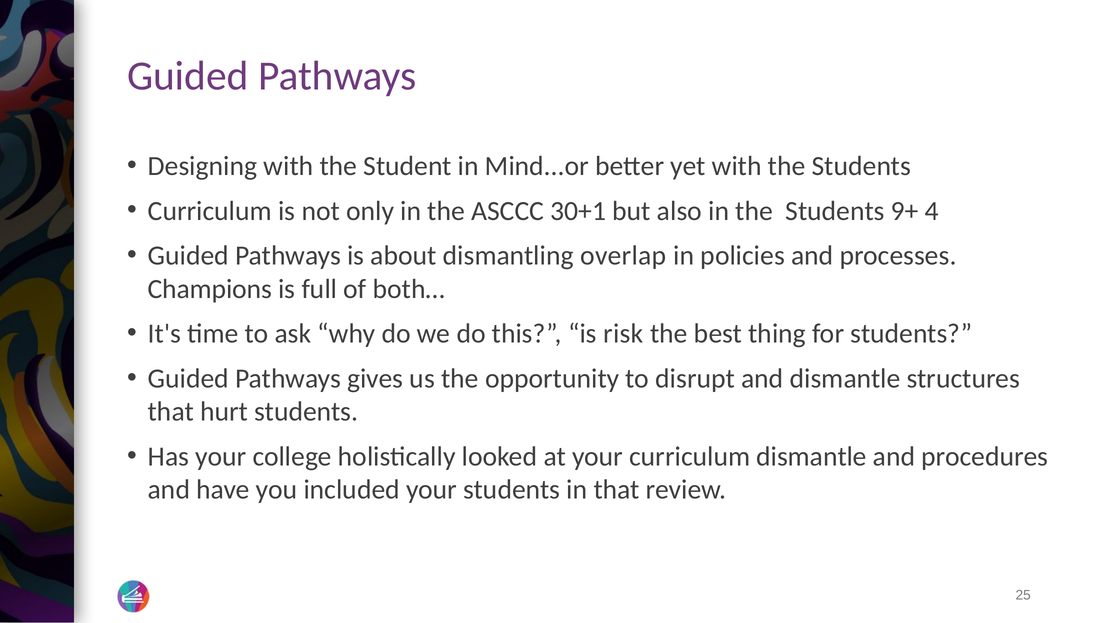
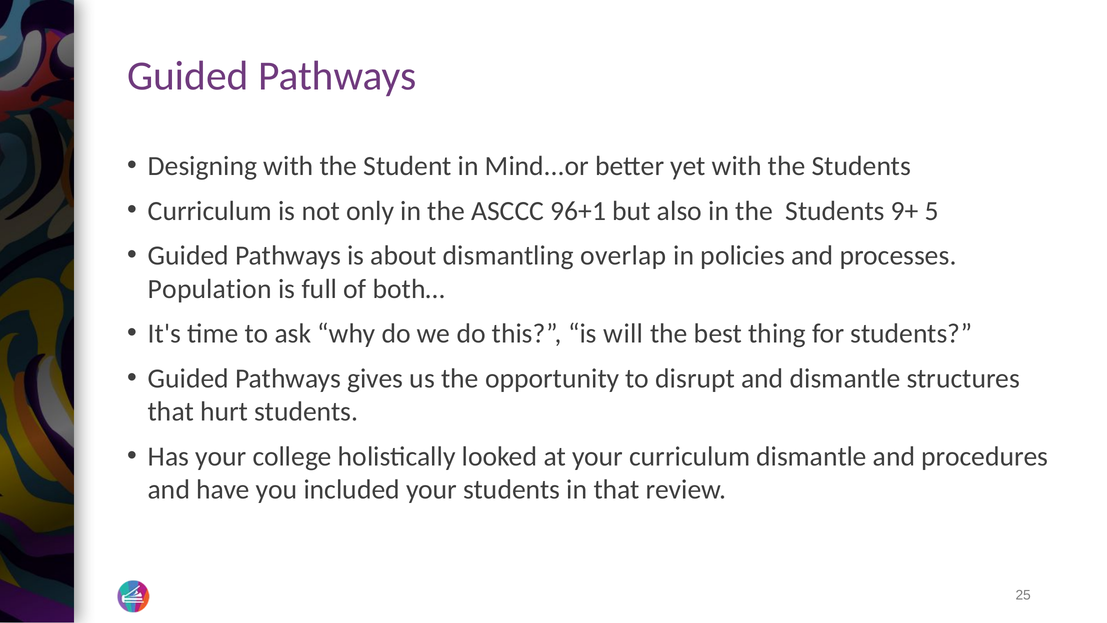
30+1: 30+1 -> 96+1 (578, 211)
4: 4 -> 5 (932, 211)
Champions: Champions -> Population (210, 289)
risk: risk -> will (623, 333)
